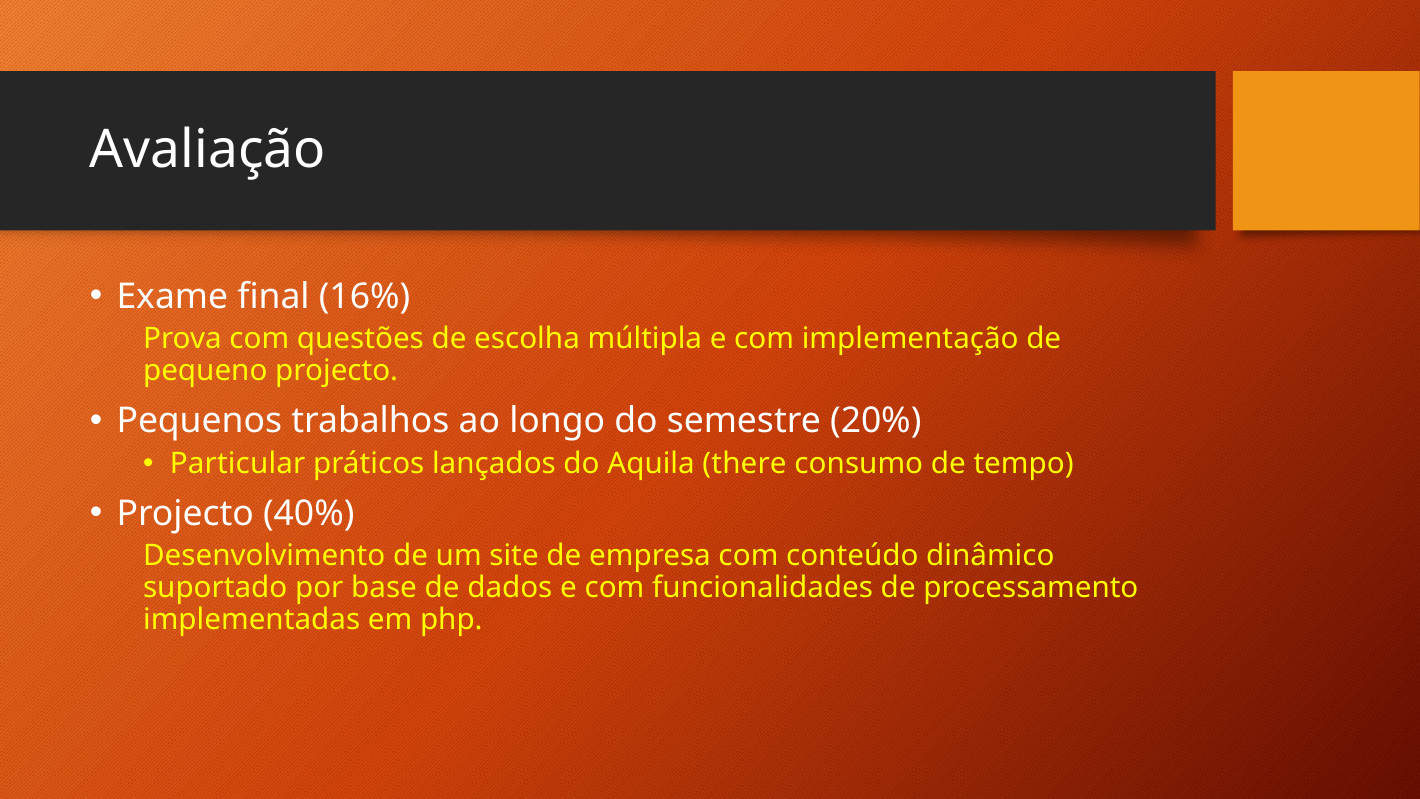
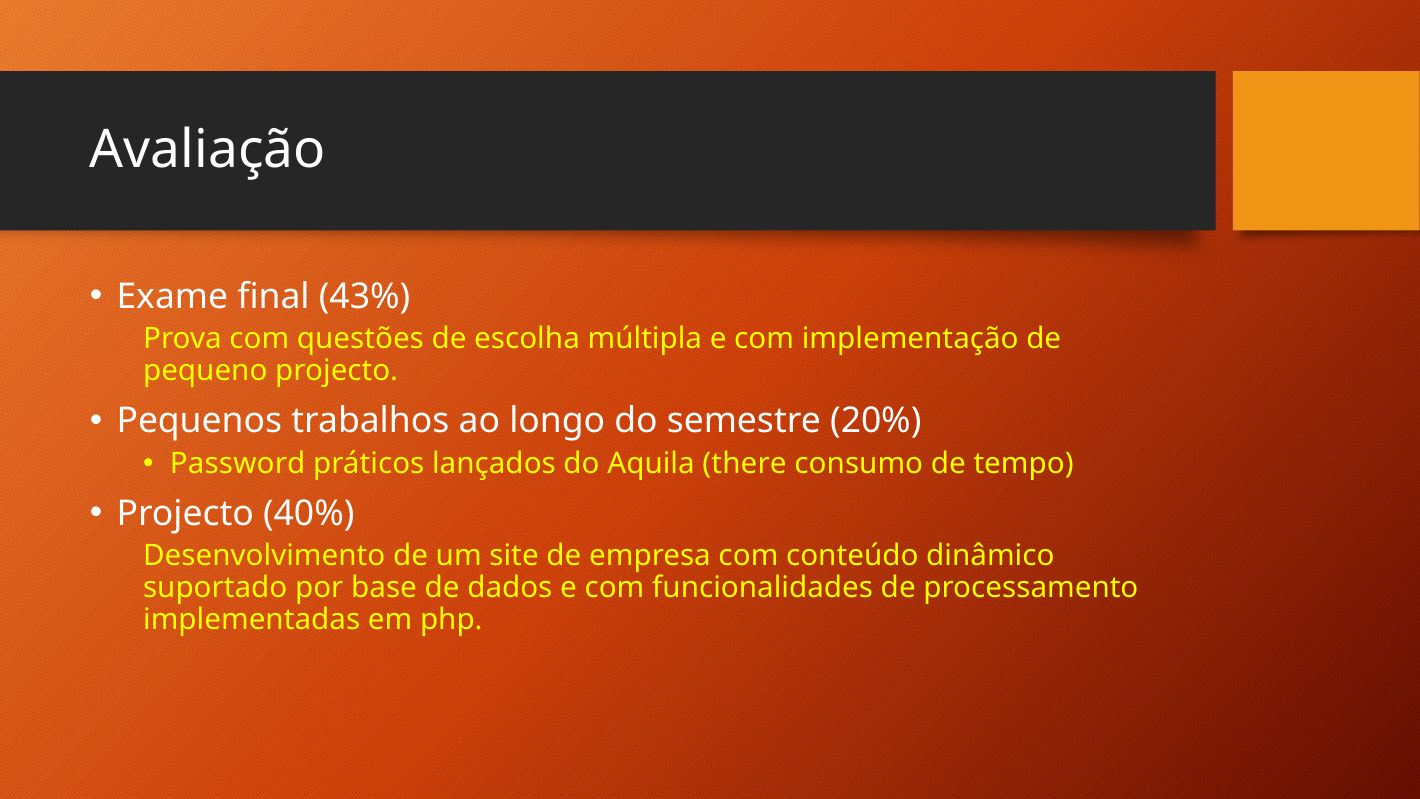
16%: 16% -> 43% (365, 296)
Particular: Particular -> Password (238, 464)
